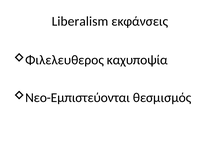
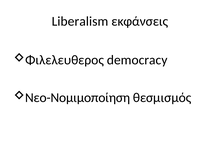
καχυποψία: καχυποψία -> democracy (137, 60)
Νεο-Εμπιστεύονται: Νεο-Εμπιστεύονται -> Νεο-Νομιμοποίηση (78, 98)
